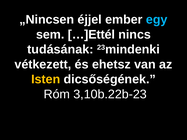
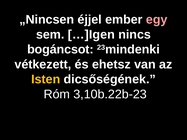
egy colour: light blue -> pink (157, 20)
…]Ettél: …]Ettél -> …]Igen (91, 35)
tudásának: tudásának -> bogáncsot (60, 50)
